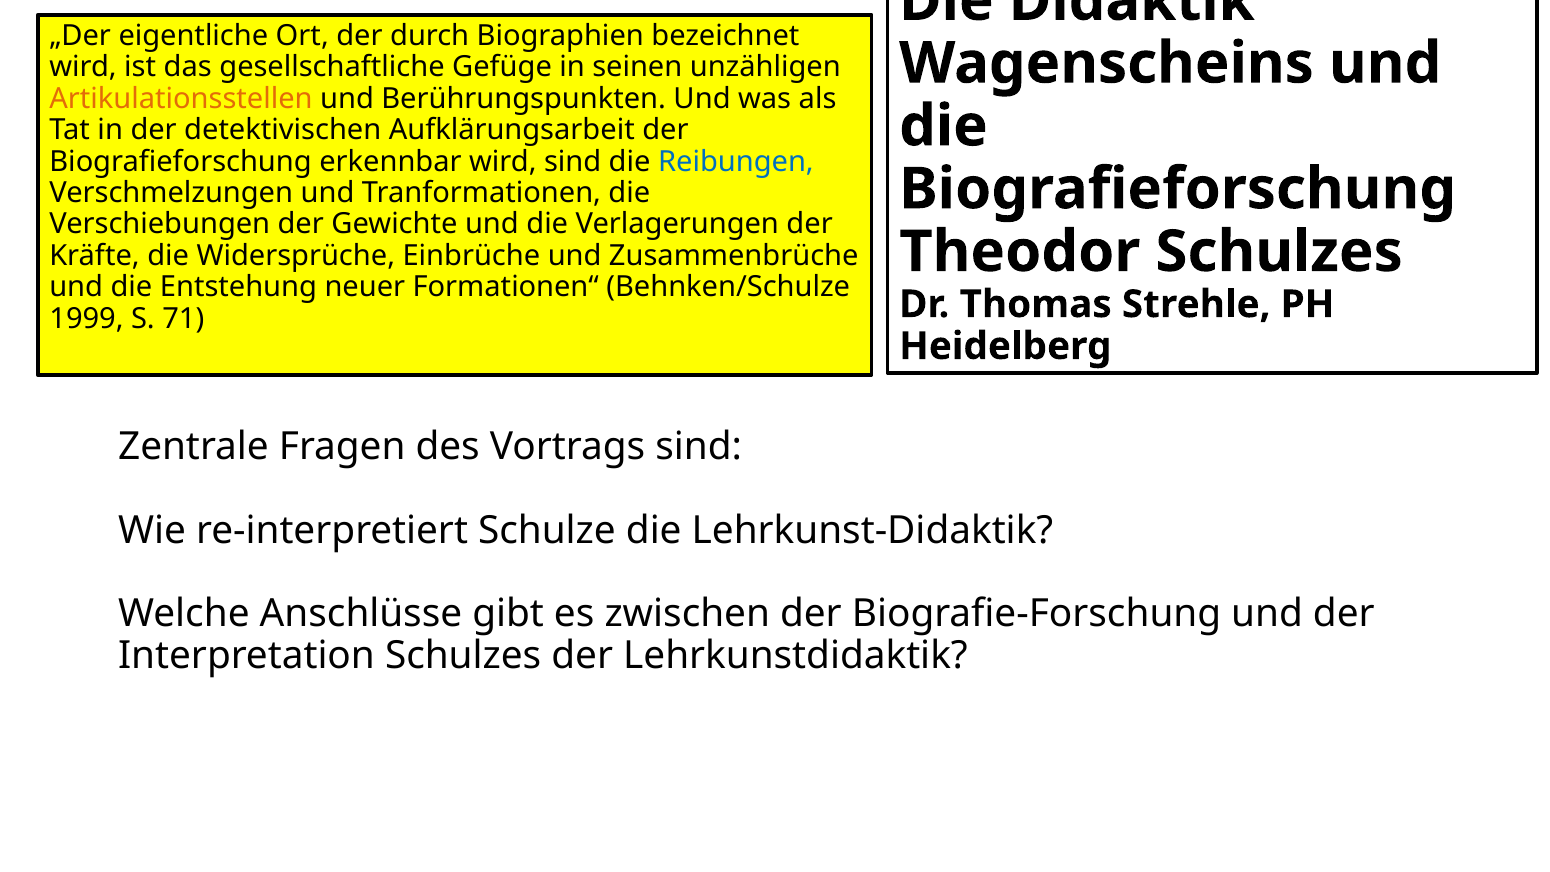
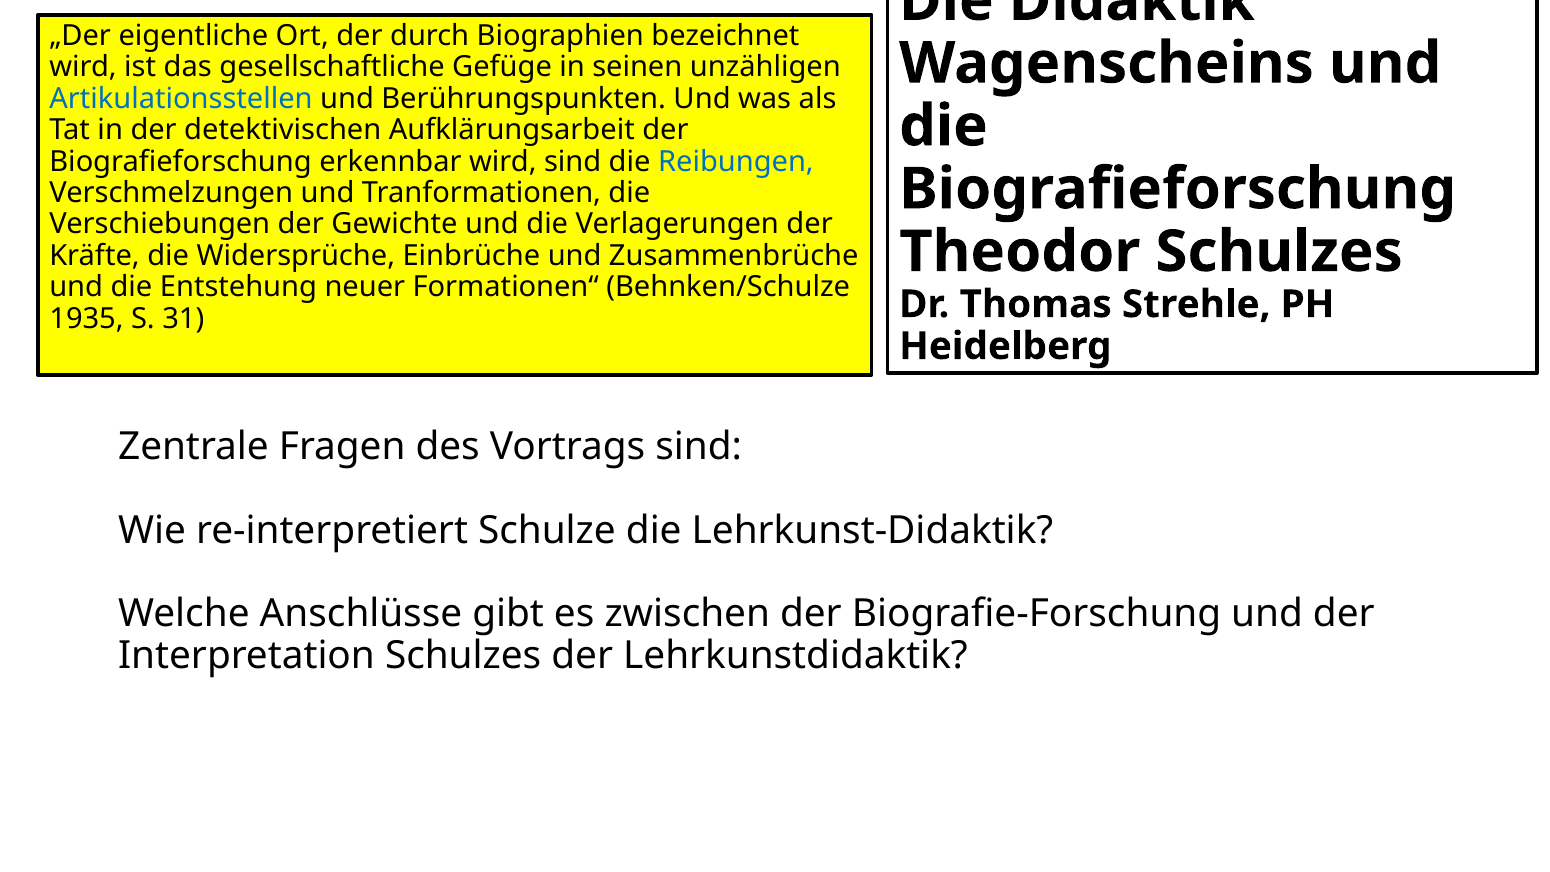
Artikulationsstellen colour: orange -> blue (181, 99)
1999: 1999 -> 1935 (87, 319)
71: 71 -> 31 (183, 319)
